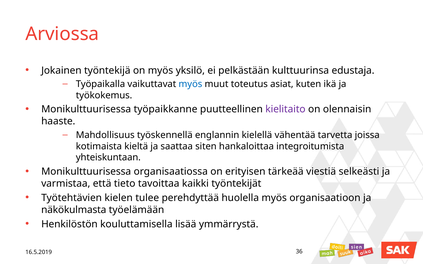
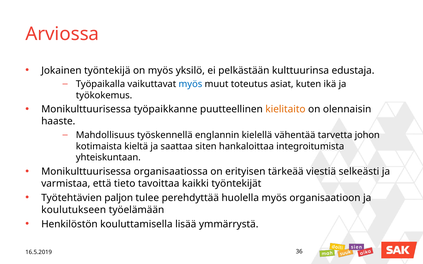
kielitaito colour: purple -> orange (285, 109)
joissa: joissa -> johon (367, 135)
kielen: kielen -> paljon (119, 198)
näkökulmasta: näkökulmasta -> koulutukseen (74, 210)
